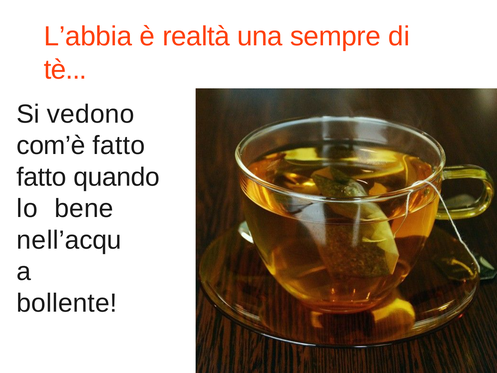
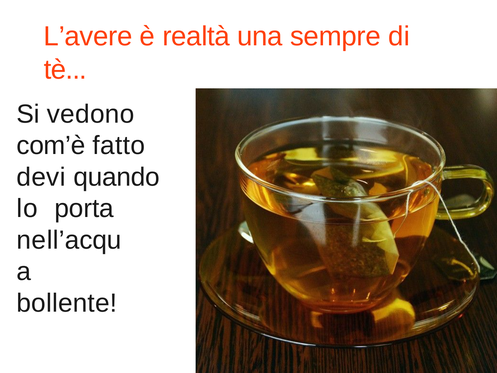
L’abbia: L’abbia -> L’avere (88, 36)
fatto: fatto -> devi (41, 177)
bene: bene -> porta (84, 208)
